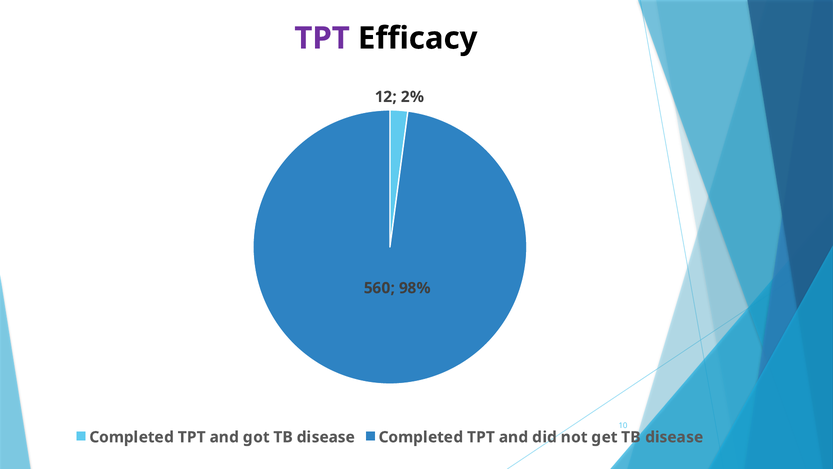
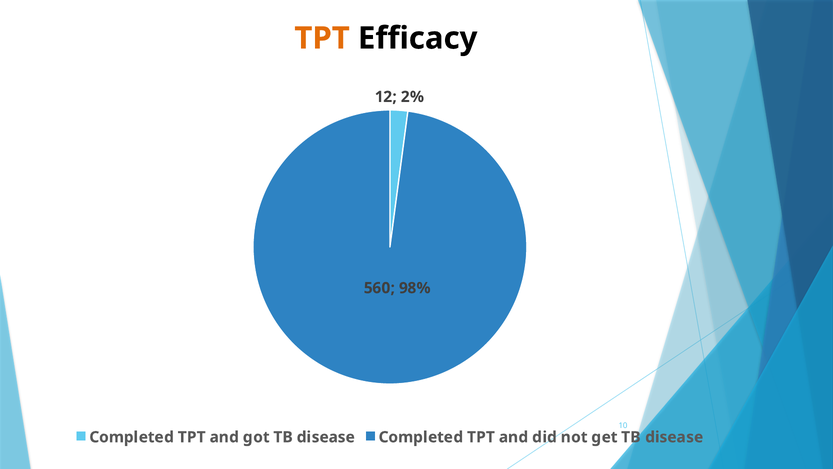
TPT colour: purple -> orange (322, 38)
